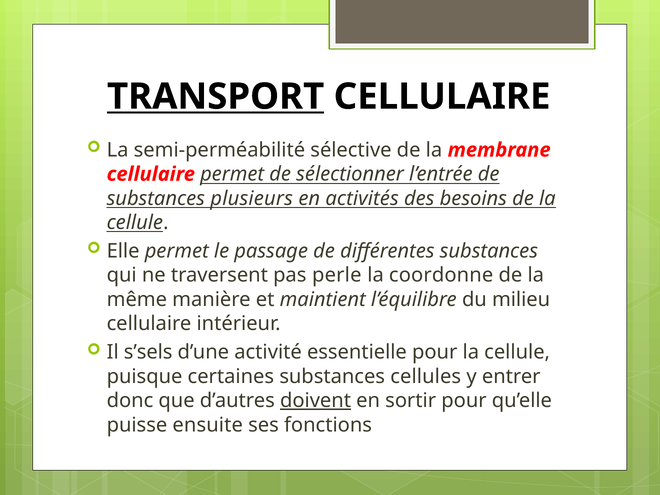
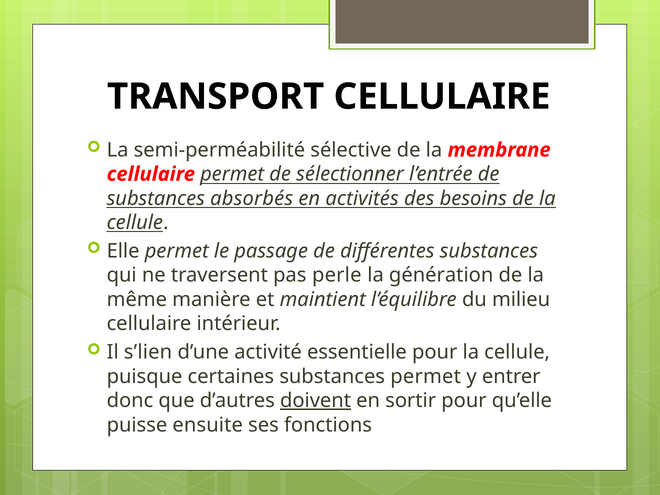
TRANSPORT underline: present -> none (216, 97)
plusieurs: plusieurs -> absorbés (252, 198)
coordonne: coordonne -> génération (441, 275)
s’sels: s’sels -> s’lien (148, 352)
substances cellules: cellules -> permet (426, 376)
